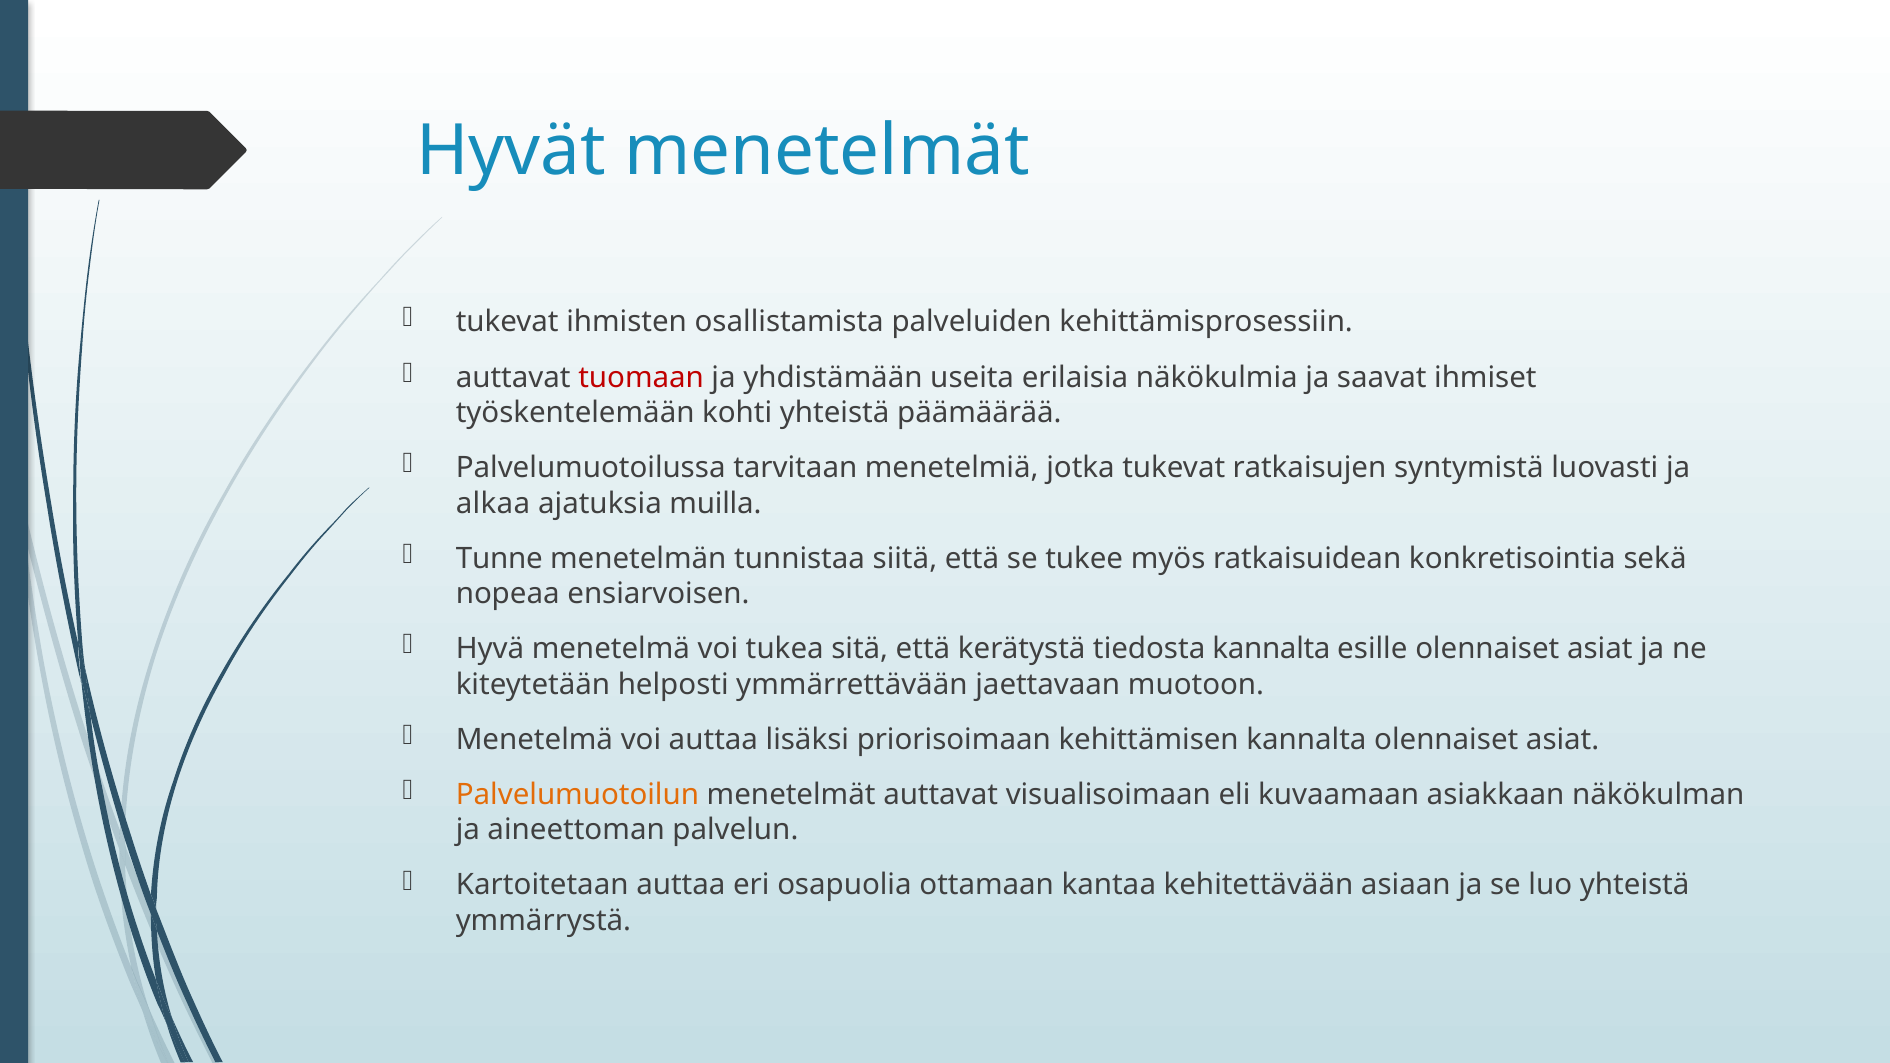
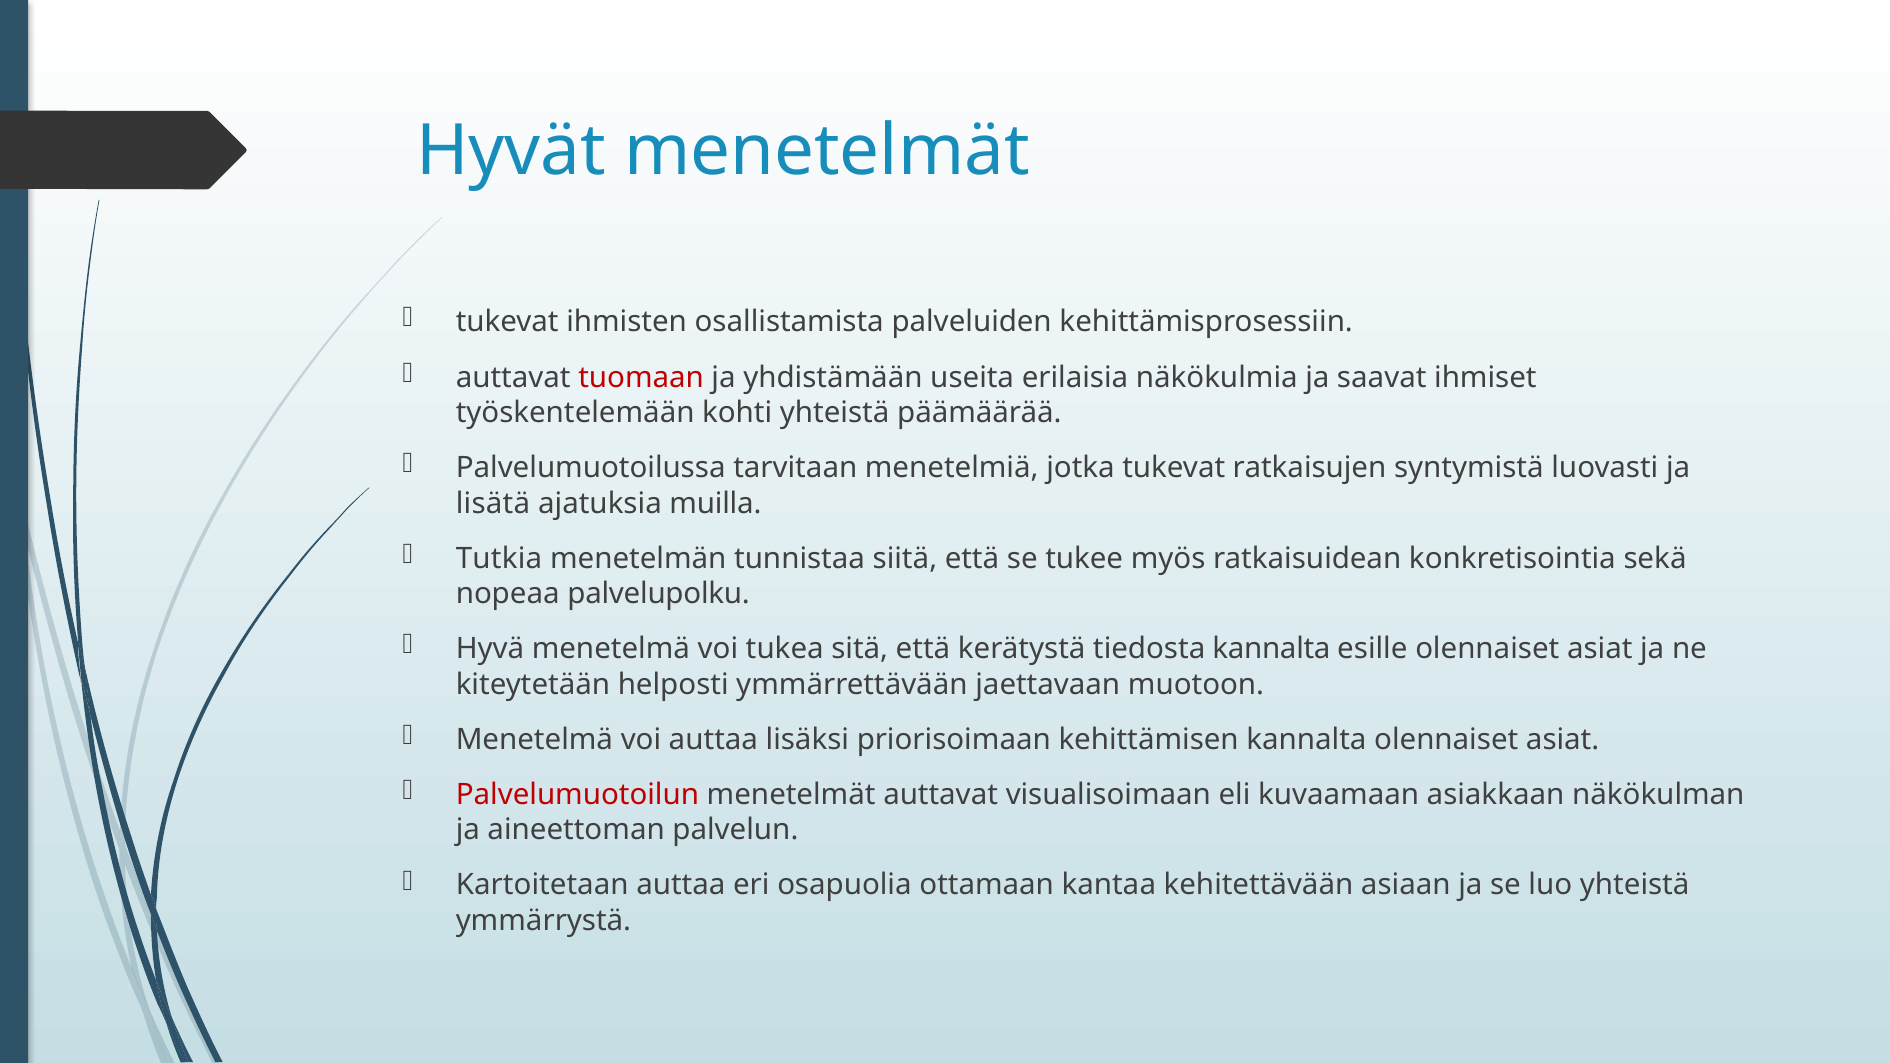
alkaa: alkaa -> lisätä (493, 503)
Tunne: Tunne -> Tutkia (499, 558)
ensiarvoisen: ensiarvoisen -> palvelupolku (659, 594)
Palvelumuotoilun colour: orange -> red (577, 795)
